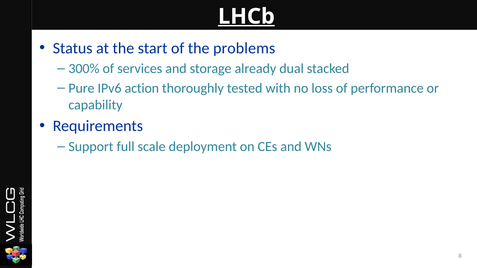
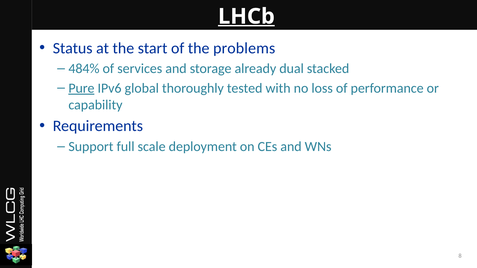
300%: 300% -> 484% (84, 69)
Pure underline: none -> present (81, 88)
action: action -> global (142, 88)
